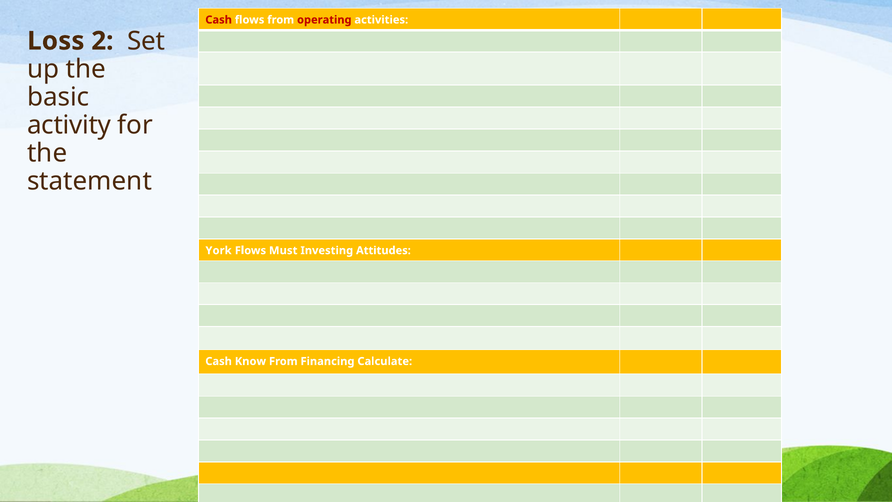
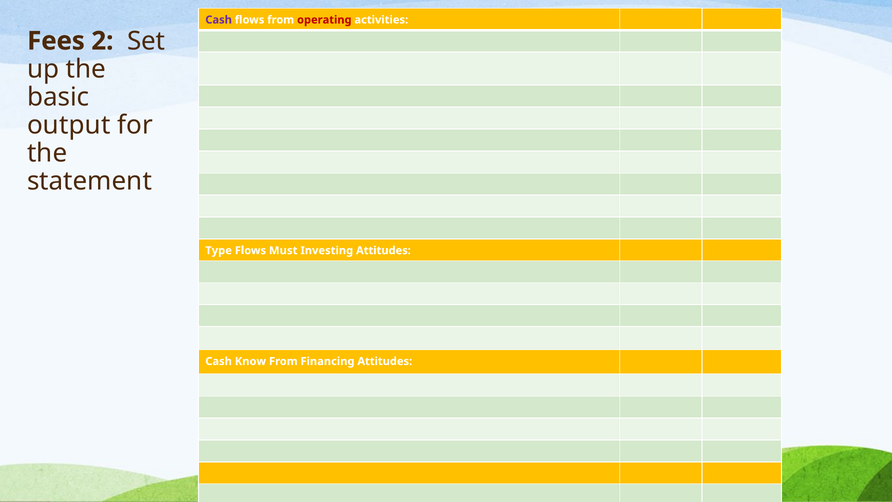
Cash colour: red -> purple (219, 20)
Loss: Loss -> Fees (56, 41)
activity: activity -> output (69, 125)
York: York -> Type (219, 250)
Financing Calculate: Calculate -> Attitudes (385, 361)
